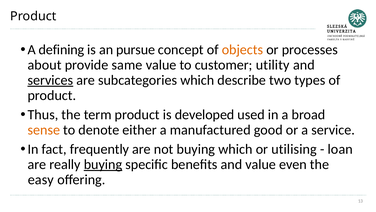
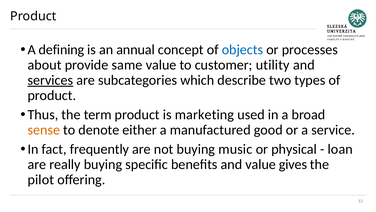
pursue: pursue -> annual (136, 50)
objects colour: orange -> blue (242, 50)
developed: developed -> marketing (204, 114)
buying which: which -> music (235, 149)
utilising: utilising -> physical (294, 149)
buying underline: present -> none (103, 164)
even: even -> gives (293, 164)
easy: easy -> pilot (41, 179)
